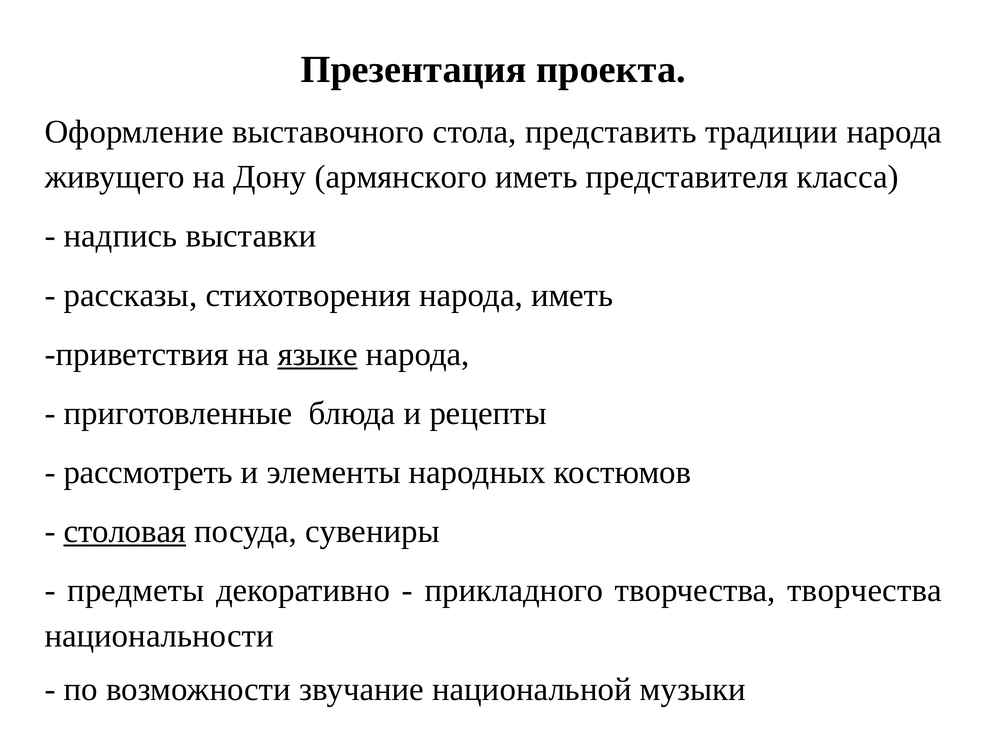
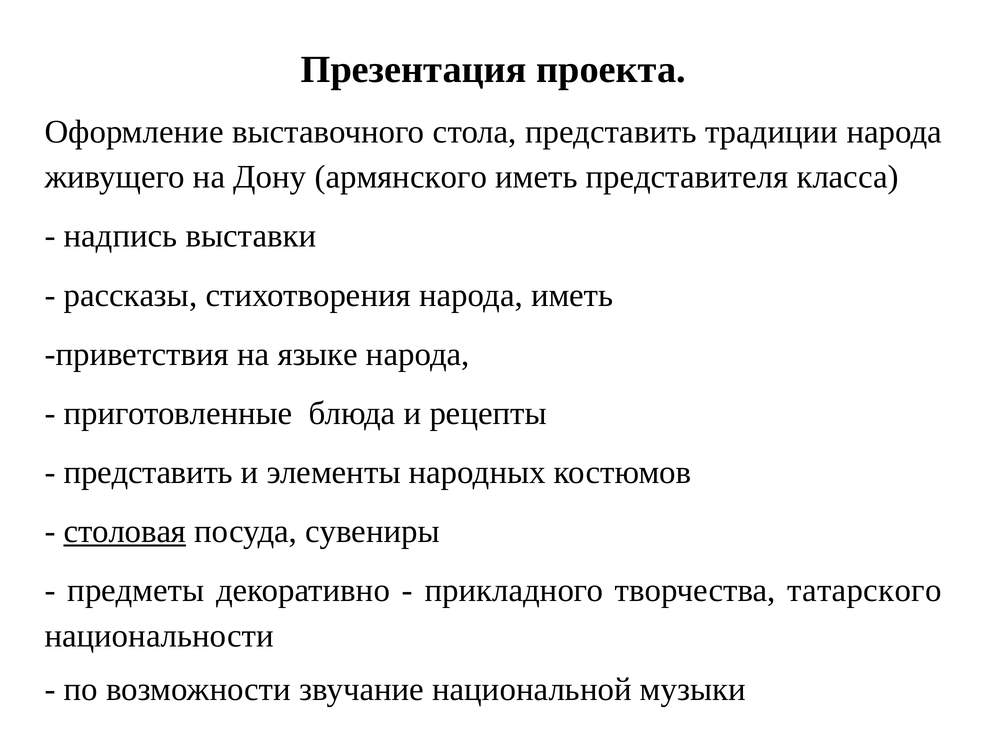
языке underline: present -> none (318, 354)
рассмотреть: рассмотреть -> представить (148, 473)
творчества творчества: творчества -> татарского (865, 591)
